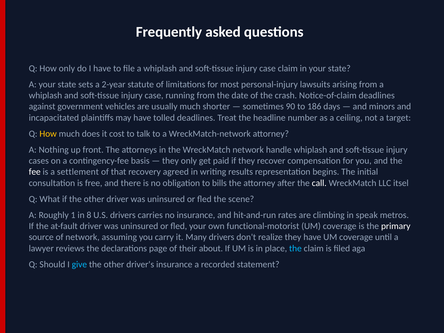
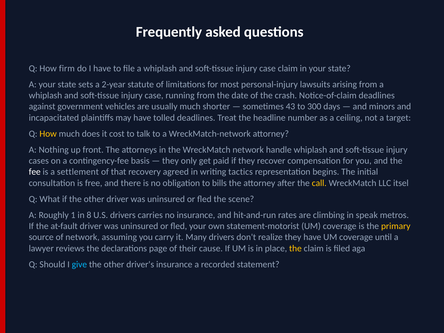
How only: only -> firm (67, 68)
90: 90 -> 43 (290, 107)
186: 186 -> 300 (314, 107)
results: results -> tactics (241, 172)
call colour: white -> yellow (319, 183)
functional-motorist: functional-motorist -> statement-motorist (263, 226)
primary colour: white -> yellow (396, 226)
about: about -> cause (211, 248)
the colour: light blue -> yellow (295, 248)
